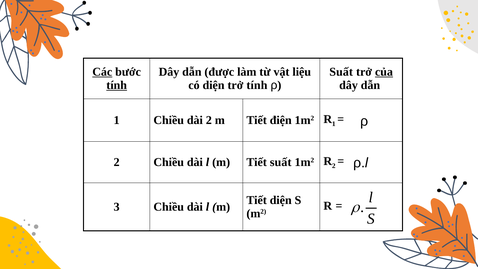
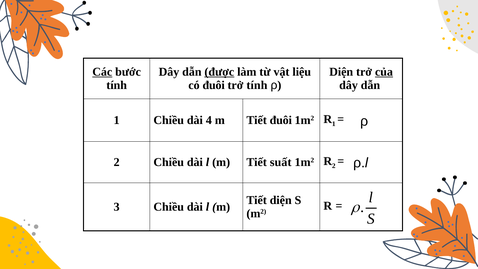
được underline: none -> present (219, 72)
Suất: Suất -> Diện (341, 72)
tính underline: present -> none (117, 85)
có diện: diện -> đuôi (214, 85)
dài 2: 2 -> 4 (209, 120)
Tiết điện: điện -> đuôi (281, 120)
